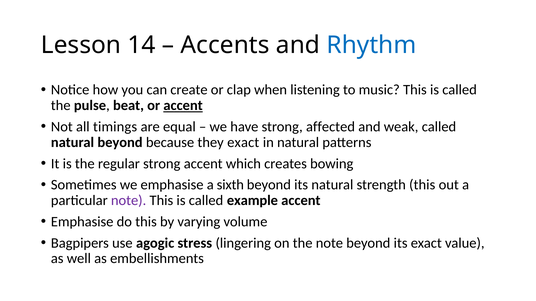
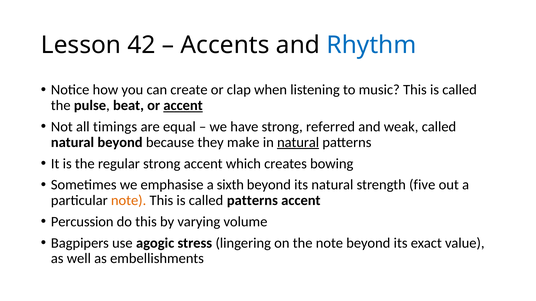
14: 14 -> 42 (142, 45)
affected: affected -> referred (330, 127)
they exact: exact -> make (243, 143)
natural underline: none -> present (298, 143)
strength this: this -> five (422, 185)
note colour: purple -> orange (129, 201)
called example: example -> patterns (252, 201)
Emphasise: Emphasise -> Percussion (82, 222)
